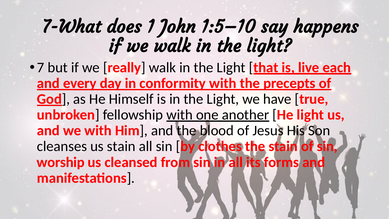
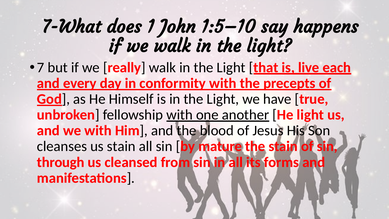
clothes: clothes -> mature (220, 146)
worship: worship -> through (61, 162)
